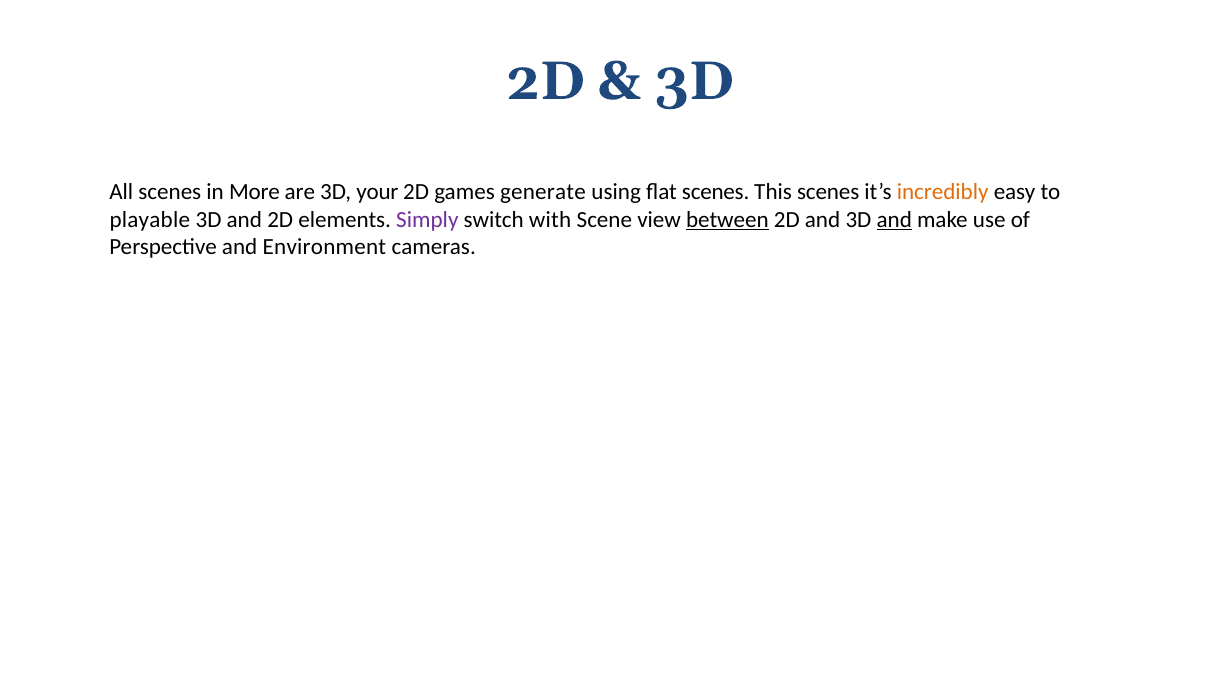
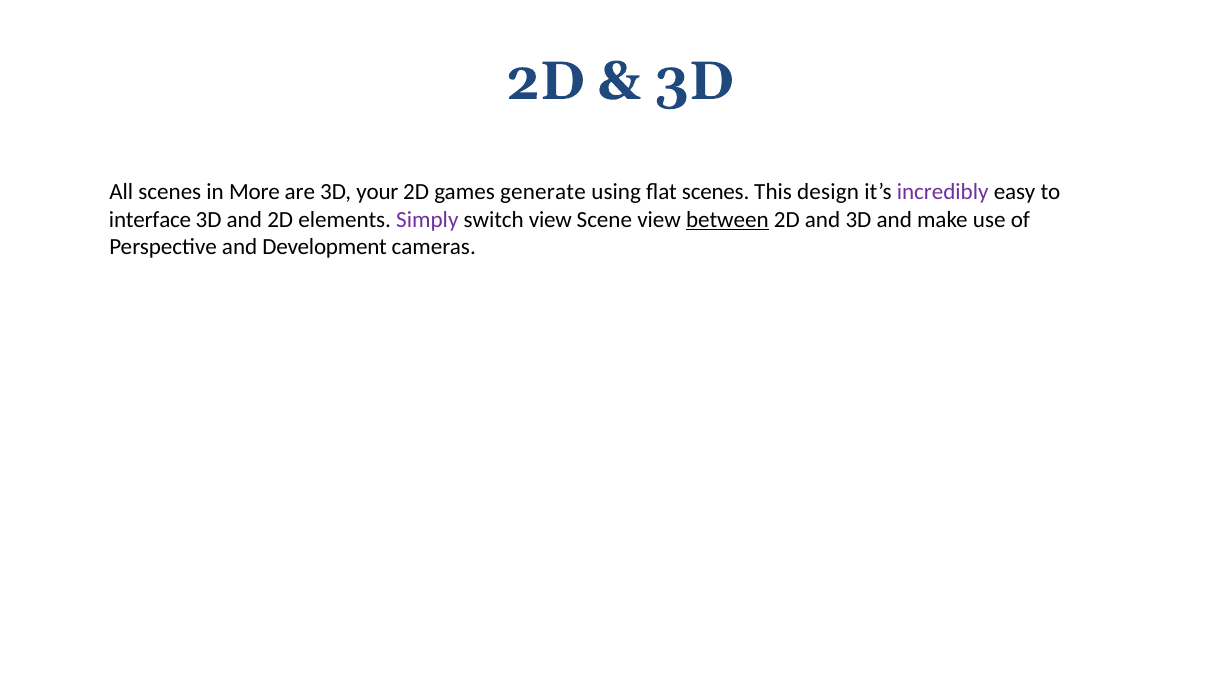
This scenes: scenes -> design (828, 192)
incredibly colour: orange -> purple (943, 192)
playable: playable -> interface (150, 219)
switch with: with -> view (550, 219)
and underline: present -> none (894, 219)
Environment: Environment -> Development (325, 247)
